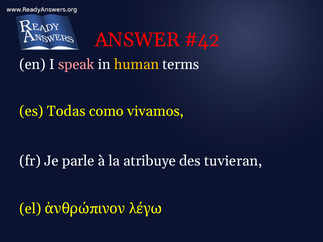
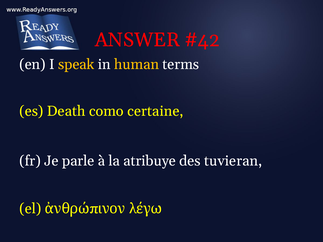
speak colour: pink -> yellow (76, 64)
Todas: Todas -> Death (66, 111)
vivamos: vivamos -> certaine (155, 111)
